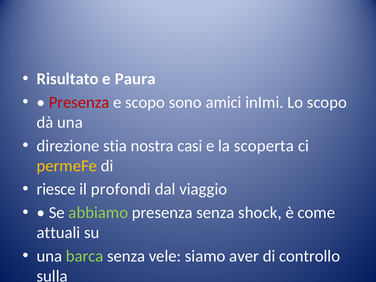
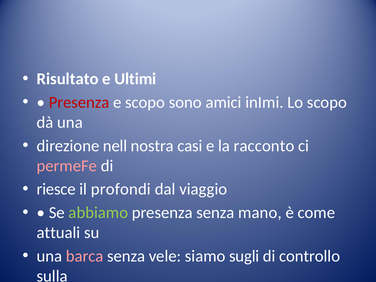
Paura: Paura -> Ultimi (135, 79)
stia: stia -> nell (115, 146)
scoperta: scoperta -> racconto (264, 146)
permeFe colour: yellow -> pink (67, 166)
shock: shock -> mano (260, 213)
barca colour: light green -> pink (85, 256)
aver: aver -> sugli (244, 256)
